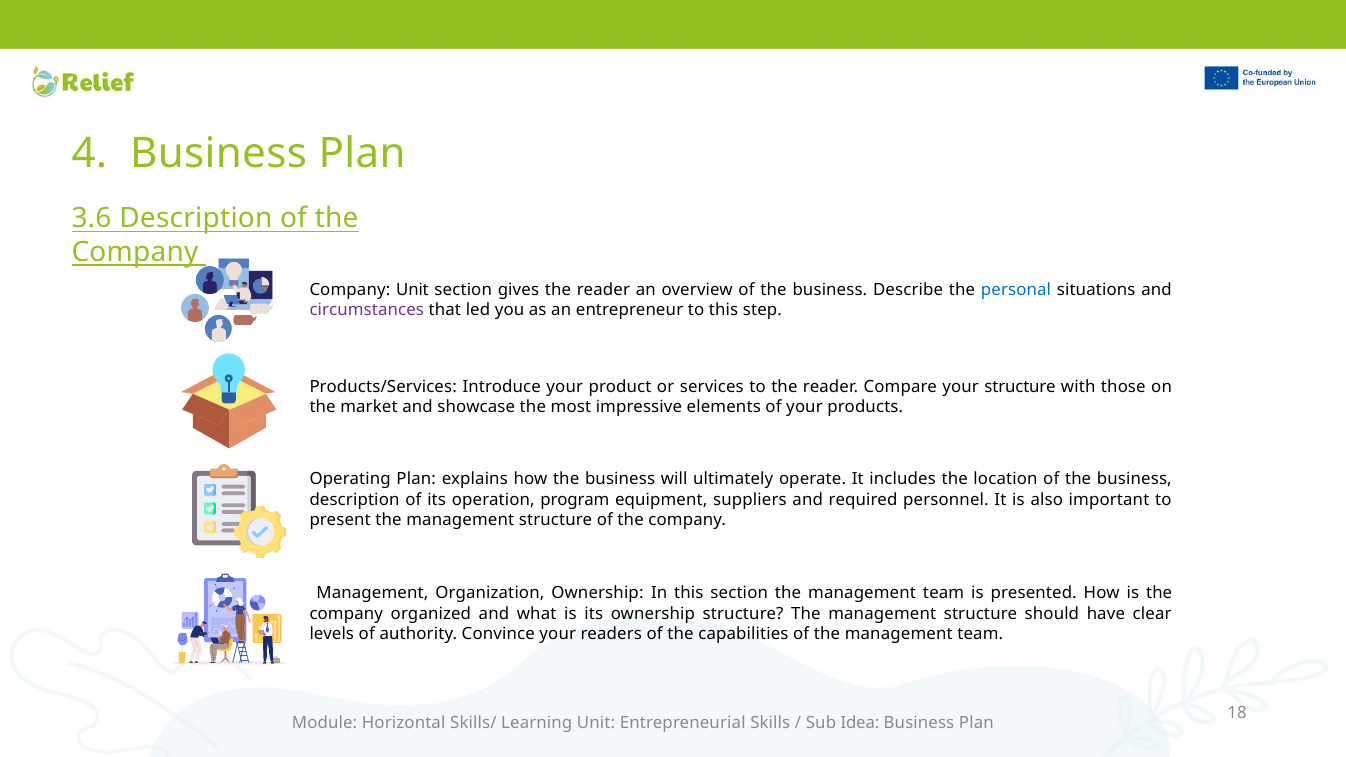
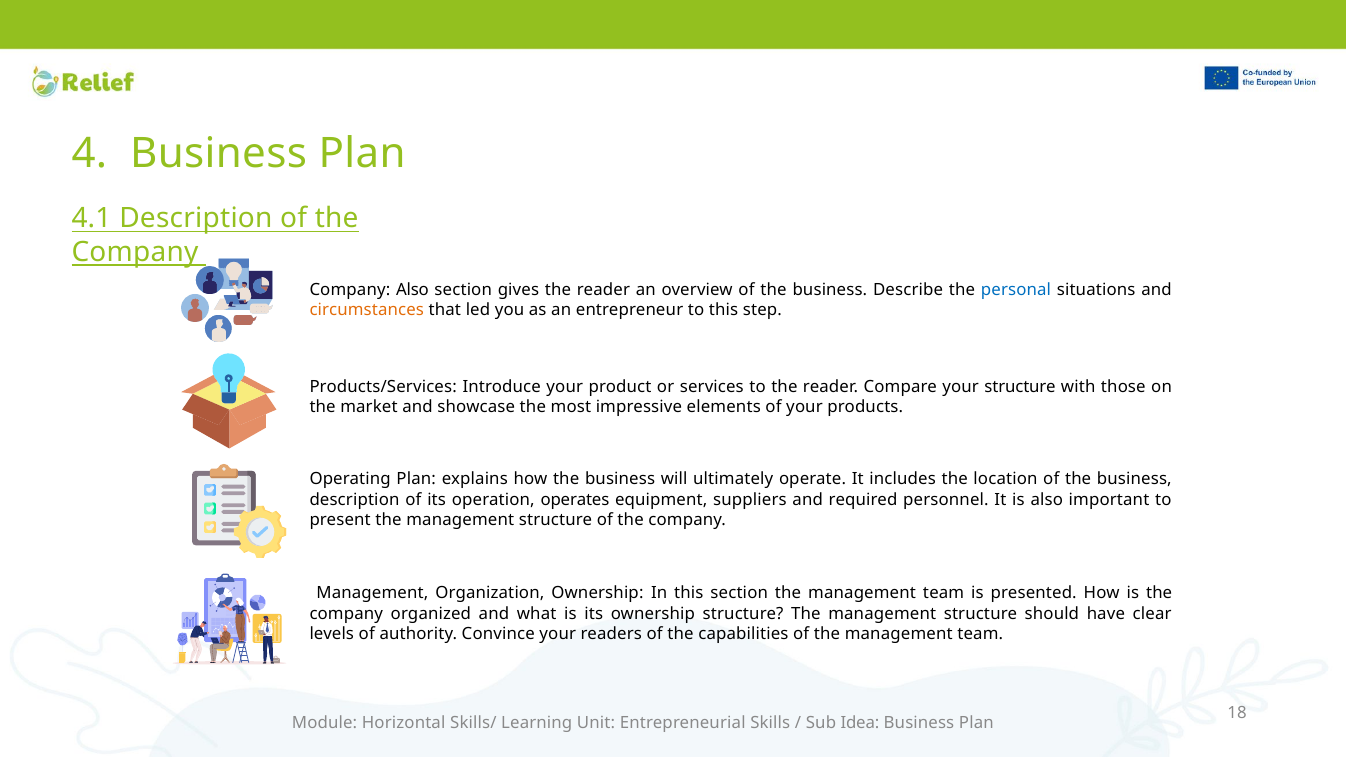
3.6: 3.6 -> 4.1 (91, 219)
Company Unit: Unit -> Also (413, 290)
circumstances colour: purple -> orange (367, 310)
program: program -> operates (575, 500)
